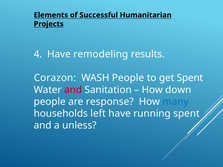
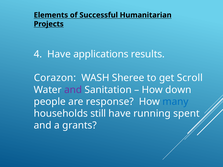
remodeling: remodeling -> applications (101, 54)
WASH People: People -> Sheree (128, 78)
get Spent: Spent -> Scroll (190, 78)
and colour: red -> purple (73, 90)
left: left -> still (98, 114)
unless: unless -> grants (79, 126)
